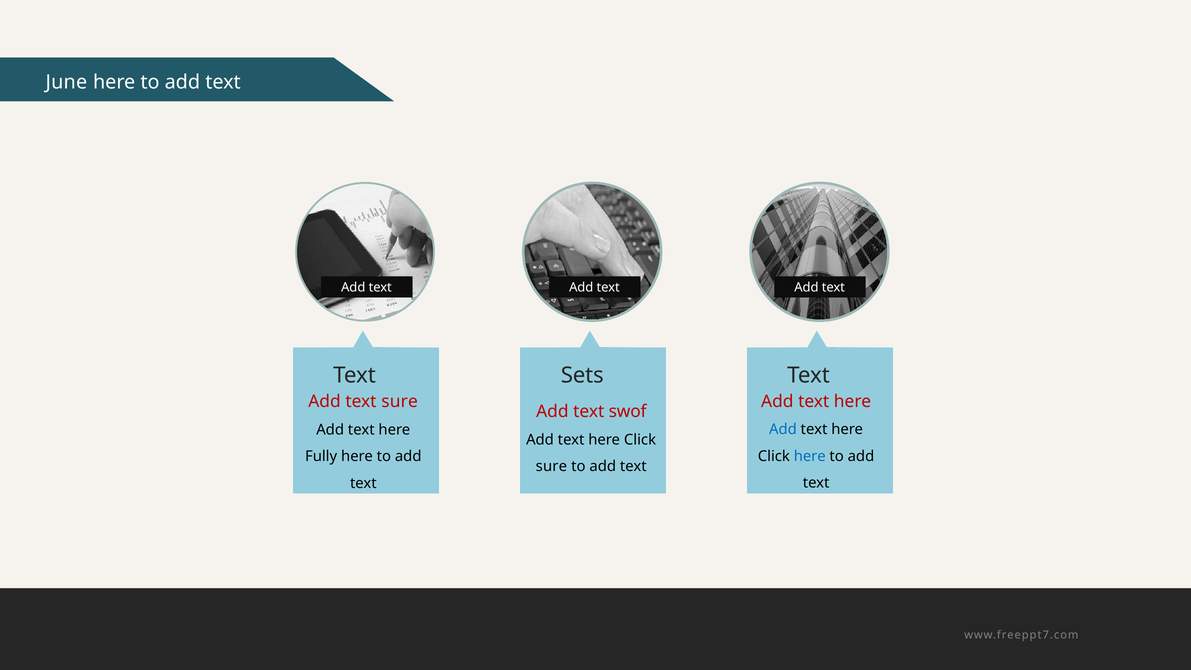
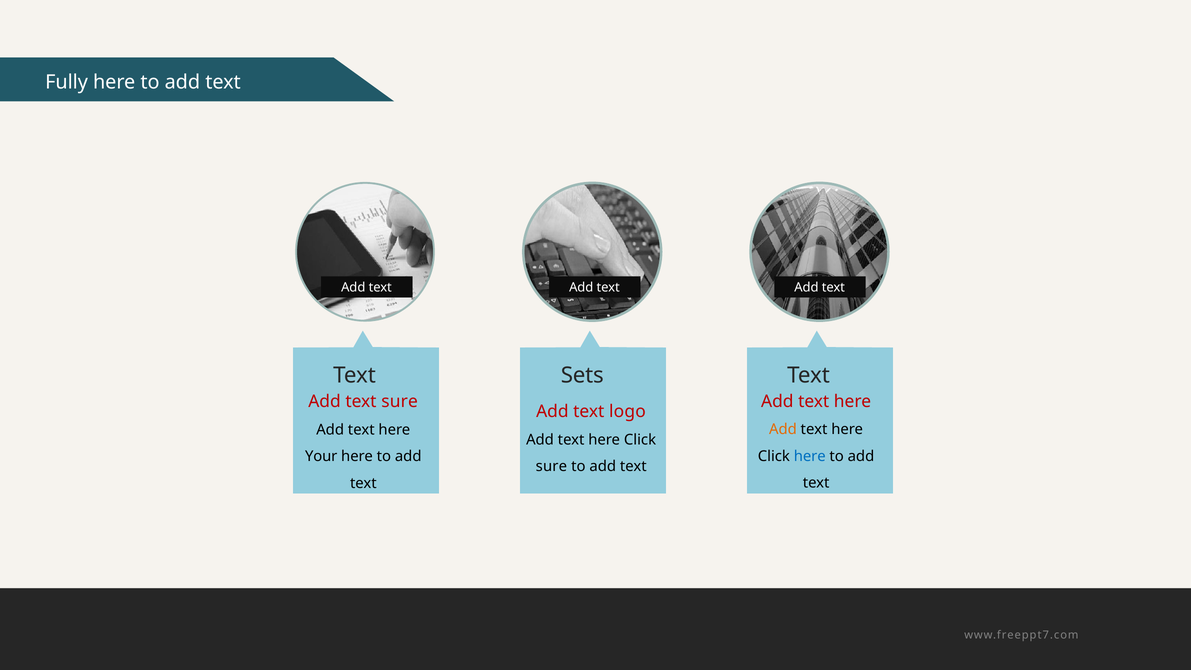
June: June -> Fully (67, 82)
swof: swof -> logo (627, 412)
Add colour: blue -> orange (783, 429)
Fully: Fully -> Your (321, 456)
